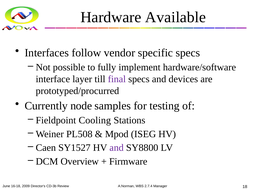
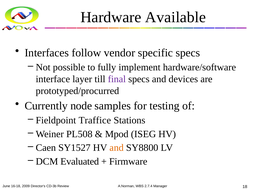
Cooling: Cooling -> Traffice (95, 121)
and colour: purple -> orange (117, 148)
Overview: Overview -> Evaluated (80, 162)
